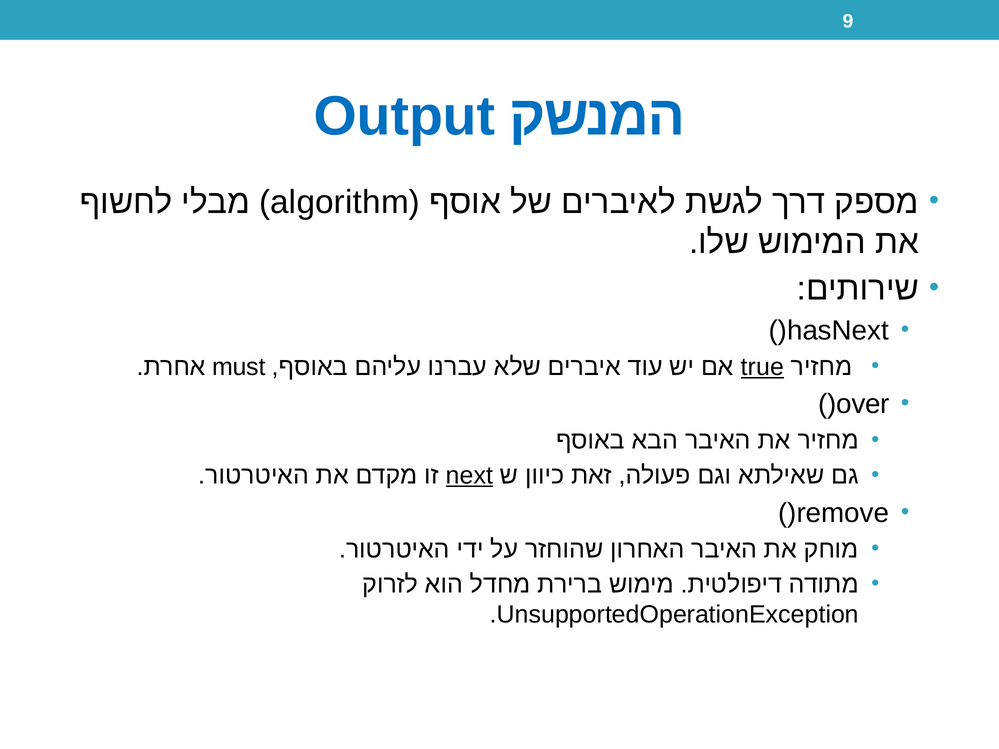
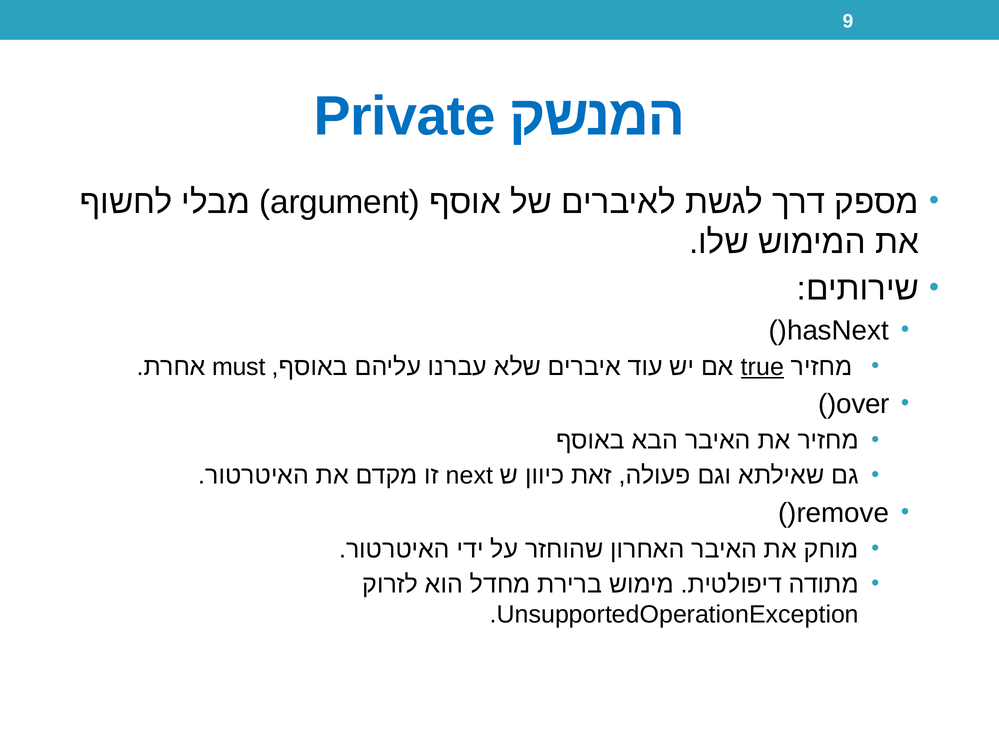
Output: Output -> Private (405, 116)
algorithm: algorithm -> argument (340, 202)
next underline: present -> none (469, 476)
